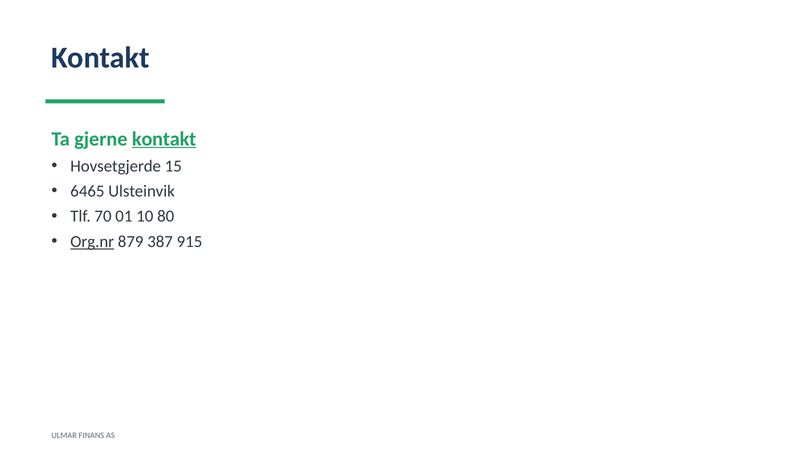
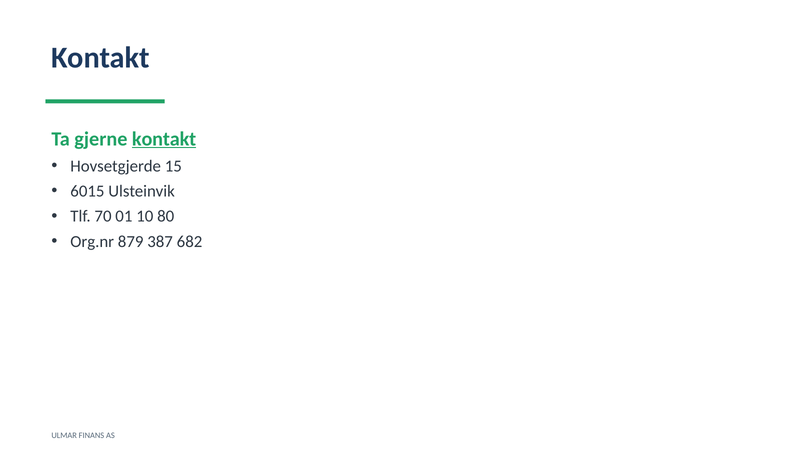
6465: 6465 -> 6015 (87, 191)
Org.nr underline: present -> none (92, 242)
915: 915 -> 682 (190, 242)
